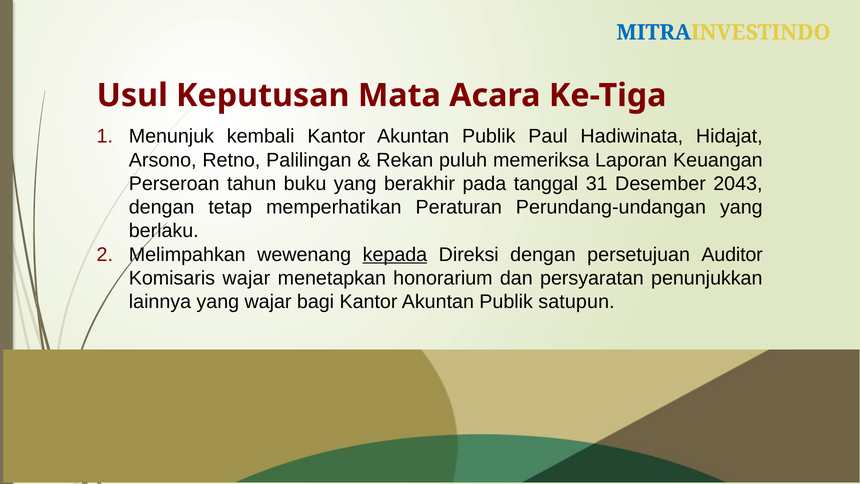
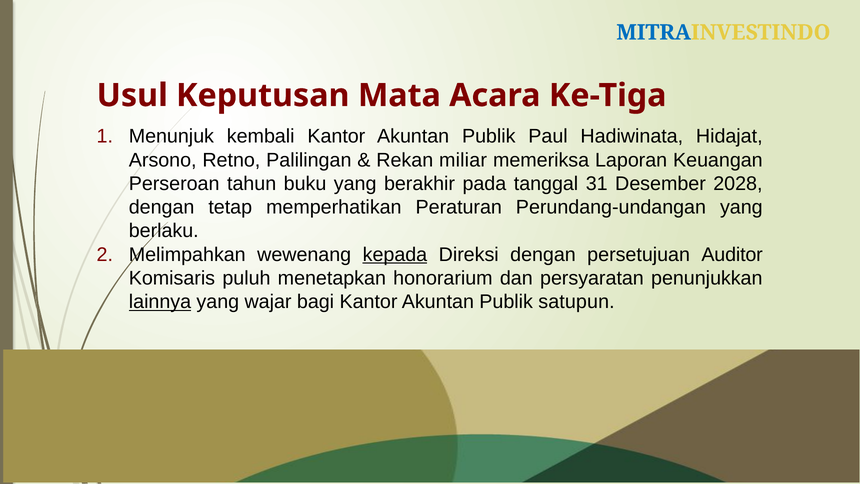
puluh: puluh -> miliar (463, 160)
2043: 2043 -> 2028 (738, 184)
Komisaris wajar: wajar -> puluh (246, 278)
lainnya underline: none -> present (160, 302)
